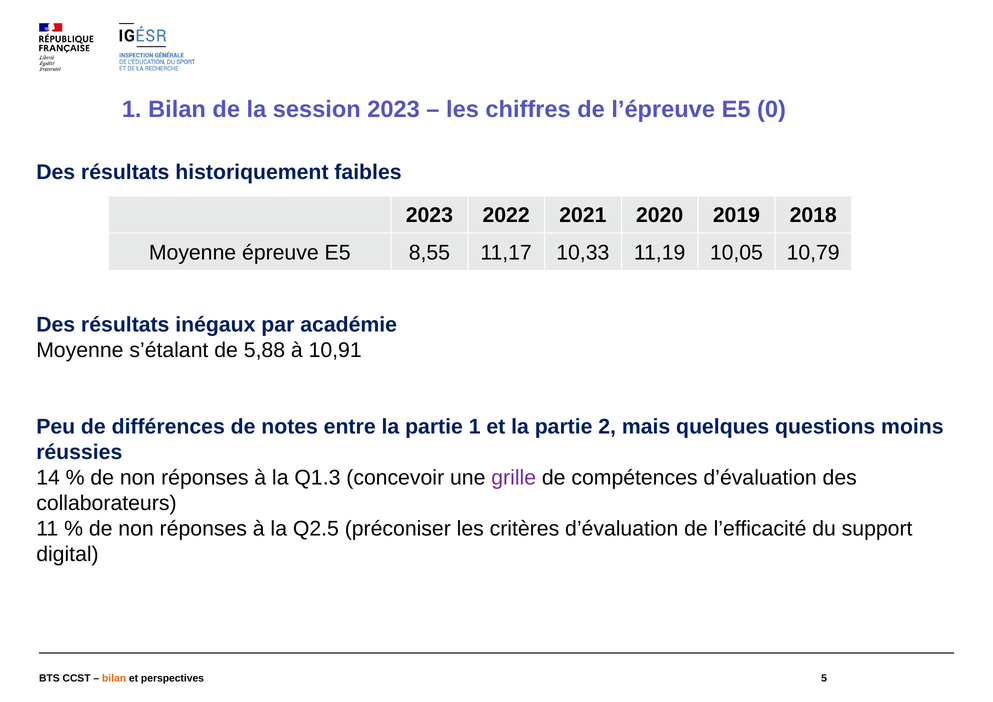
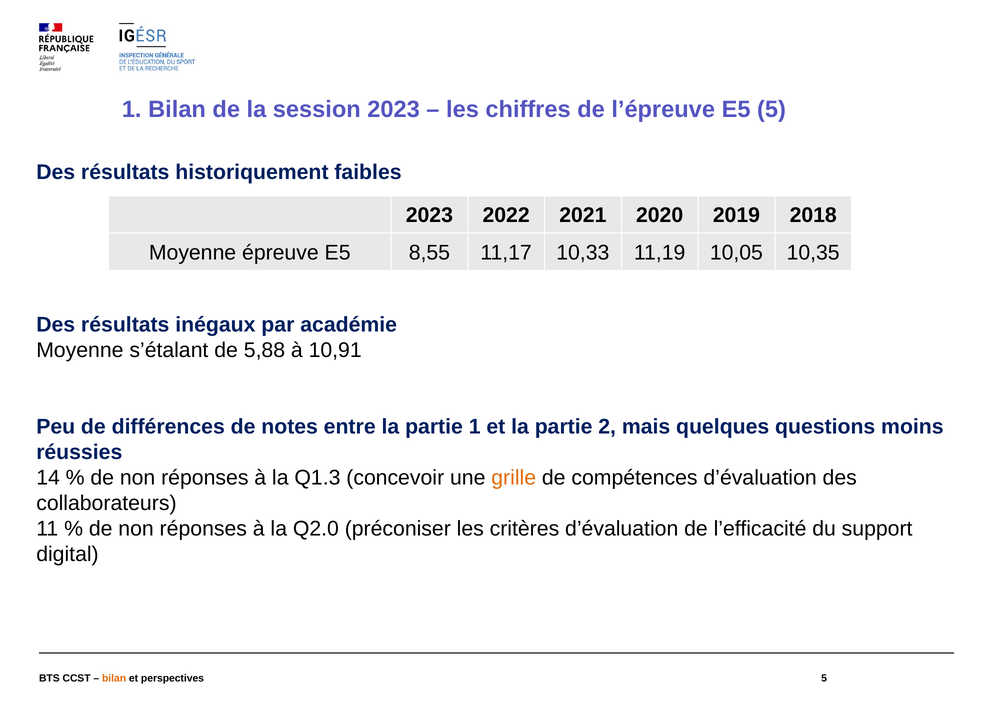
E5 0: 0 -> 5 (771, 110)
10,79: 10,79 -> 10,35 (813, 253)
grille colour: purple -> orange (514, 478)
Q2.5: Q2.5 -> Q2.0 (316, 529)
